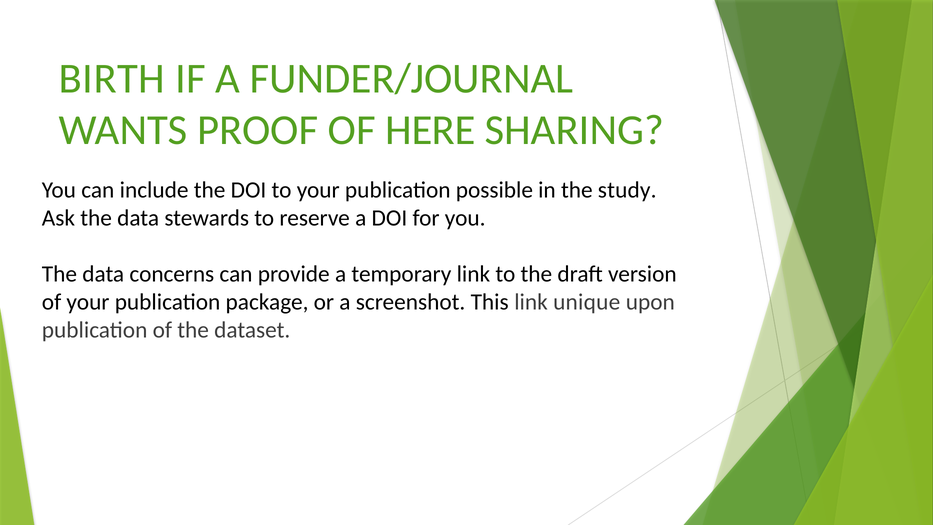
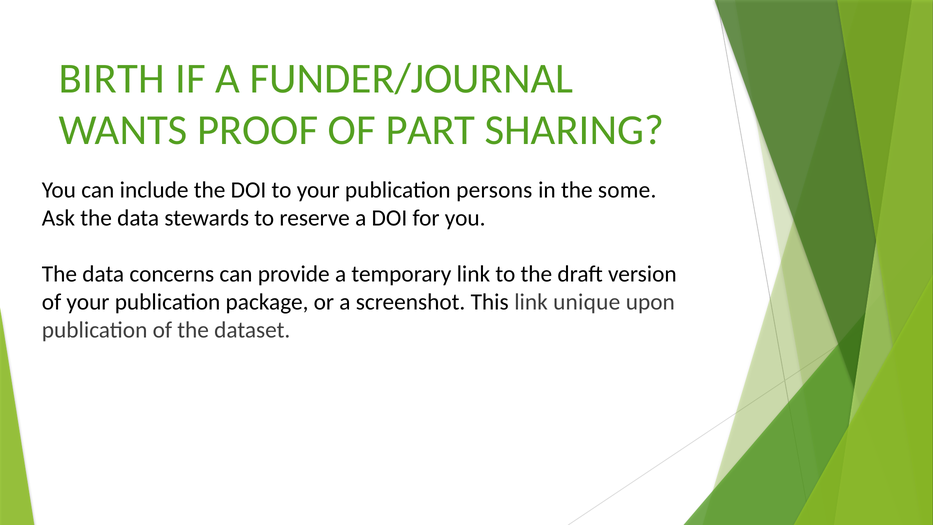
HERE: HERE -> PART (430, 130)
possible: possible -> persons (494, 190)
study: study -> some (627, 190)
